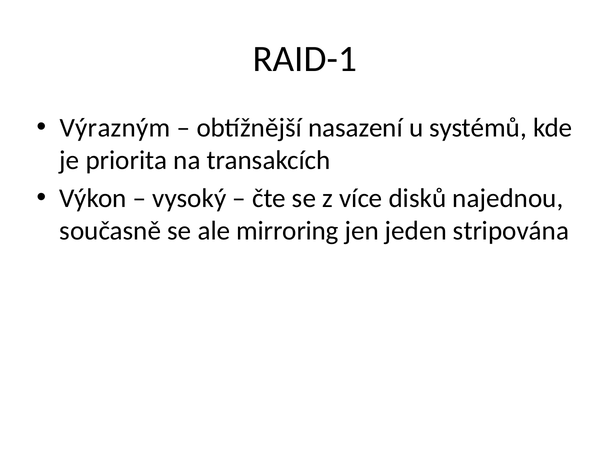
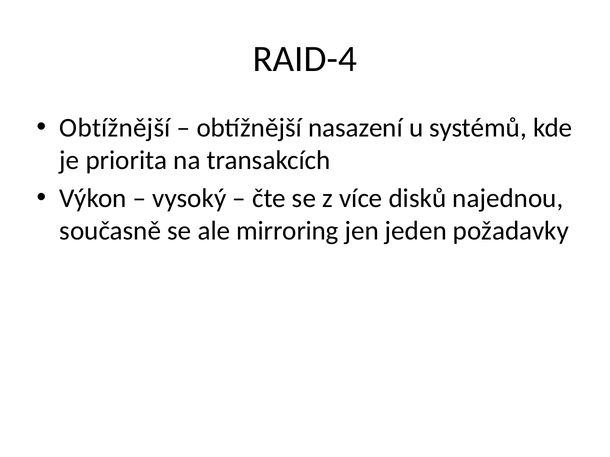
RAID-1: RAID-1 -> RAID-4 (305, 59)
Výrazným: Výrazným -> Obtížnější (115, 128)
stripována: stripována -> požadavky (511, 231)
